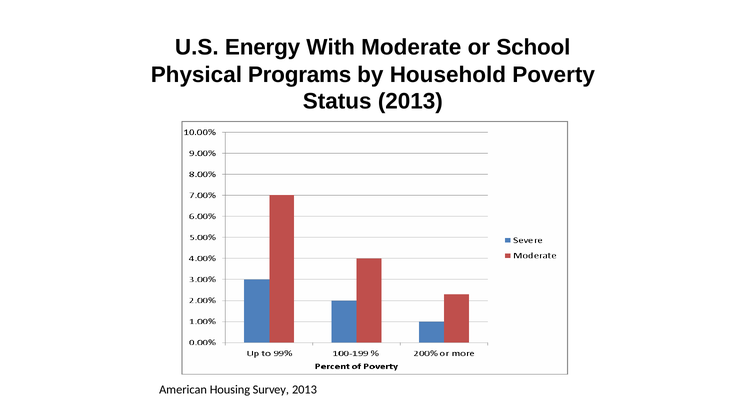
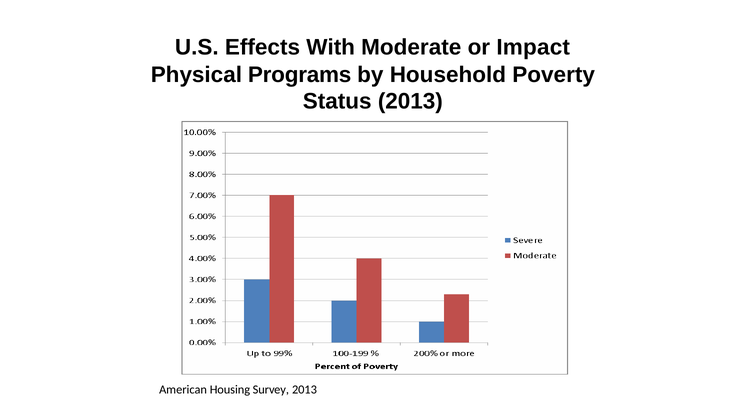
Energy: Energy -> Effects (263, 47)
School: School -> Impact (533, 47)
